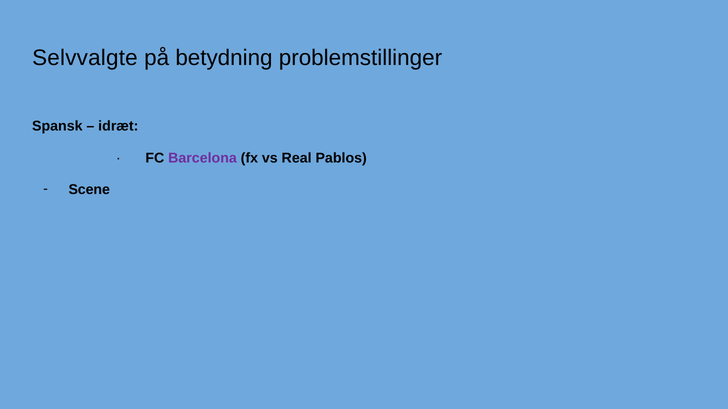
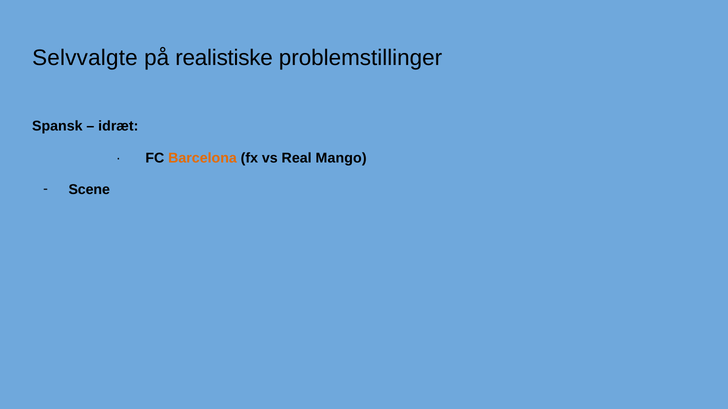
betydning: betydning -> realistiske (224, 58)
Barcelona colour: purple -> orange (202, 158)
Pablos: Pablos -> Mango (341, 158)
